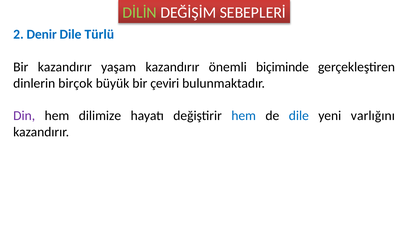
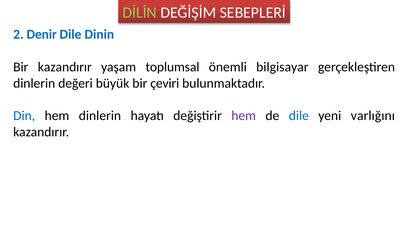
Türlü: Türlü -> Dinin (99, 34)
yaşam kazandırır: kazandırır -> toplumsal (172, 67)
biçiminde: biçiminde -> bilgisayar (282, 67)
birçok: birçok -> değeri (76, 83)
Din colour: purple -> blue (24, 115)
hem dilimize: dilimize -> dinlerin (100, 115)
hem colour: blue -> purple (244, 115)
